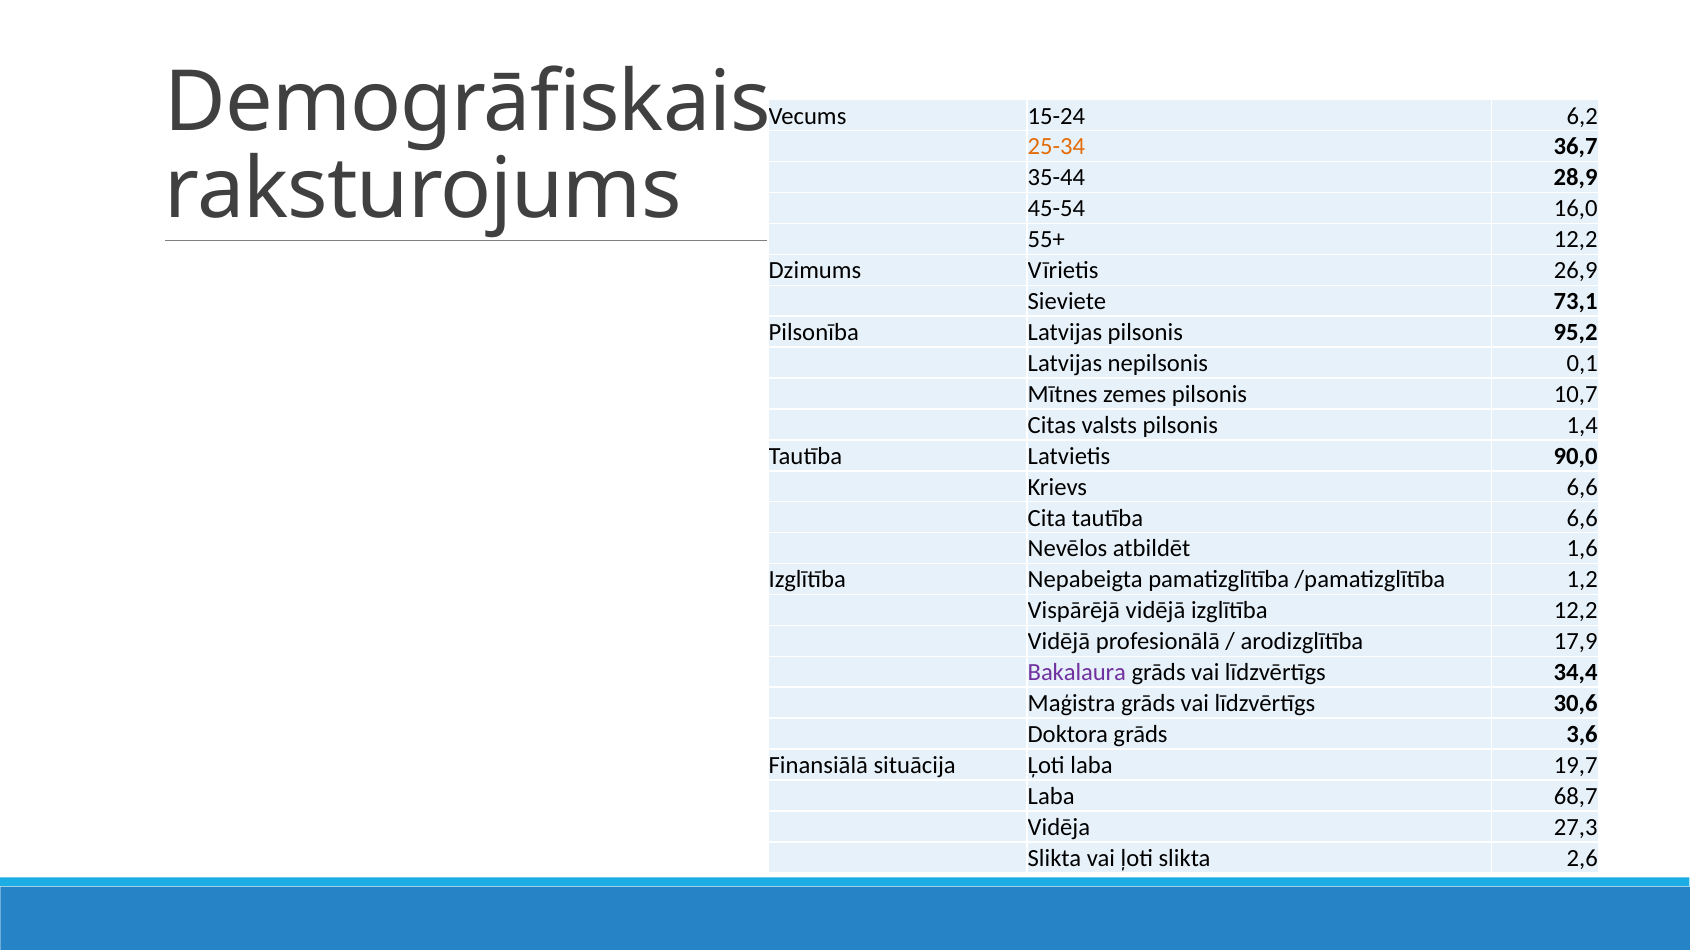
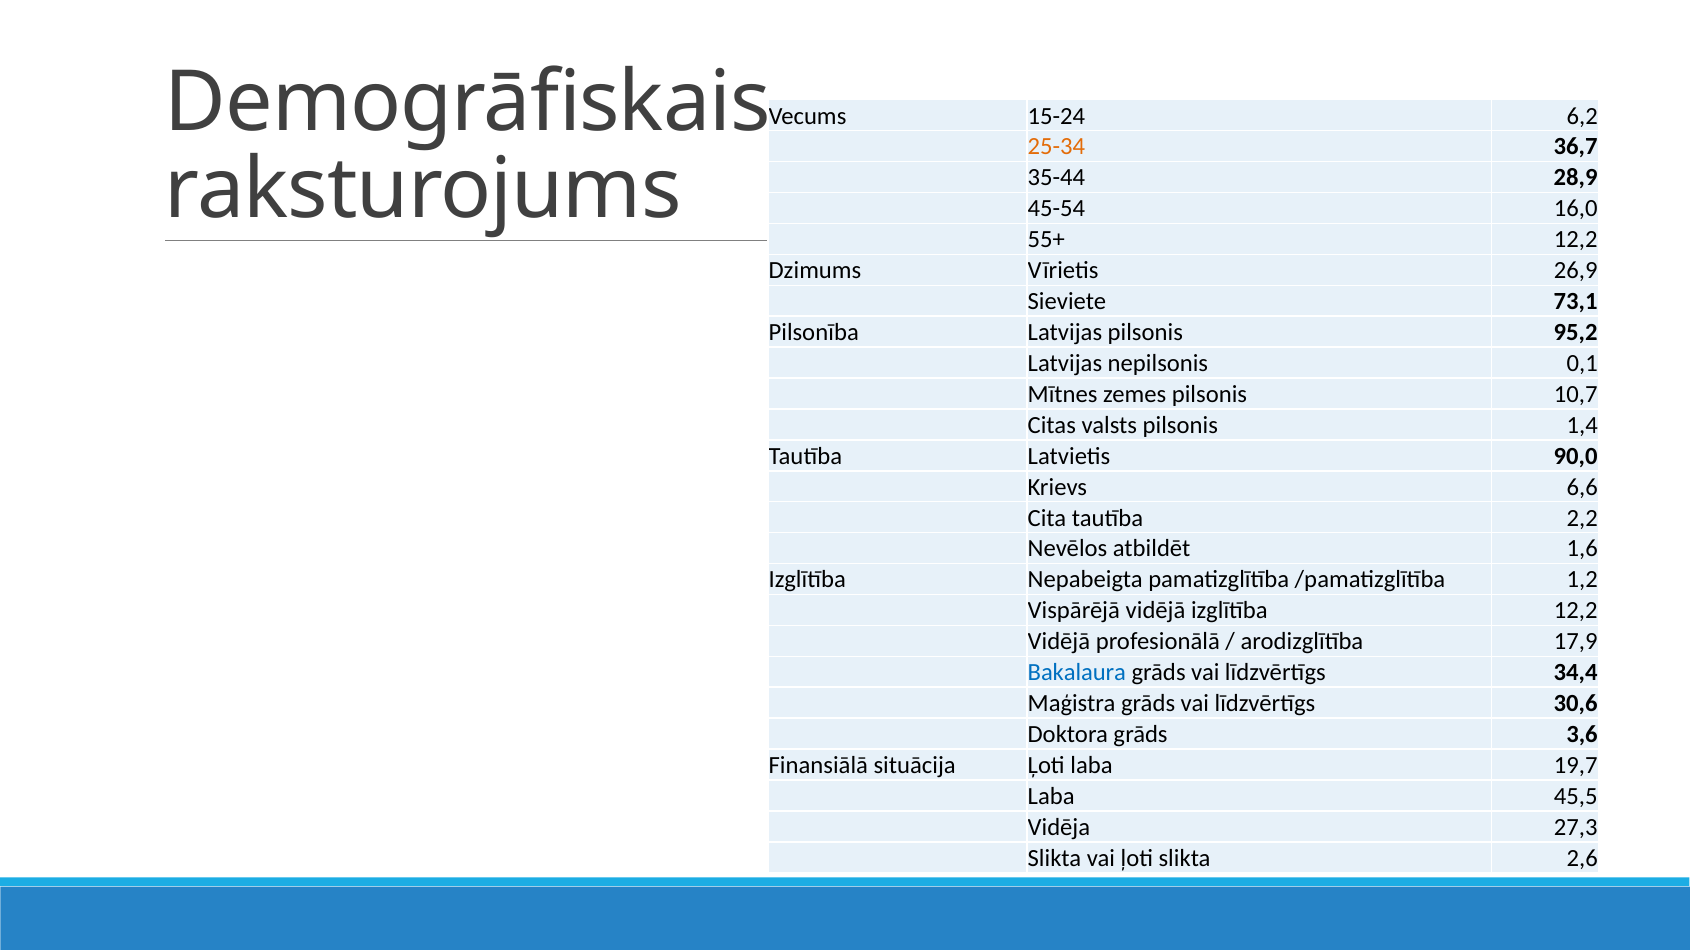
tautība 6,6: 6,6 -> 2,2 (1582, 518)
Bakalaura colour: purple -> blue (1077, 673)
68,7: 68,7 -> 45,5 (1576, 797)
